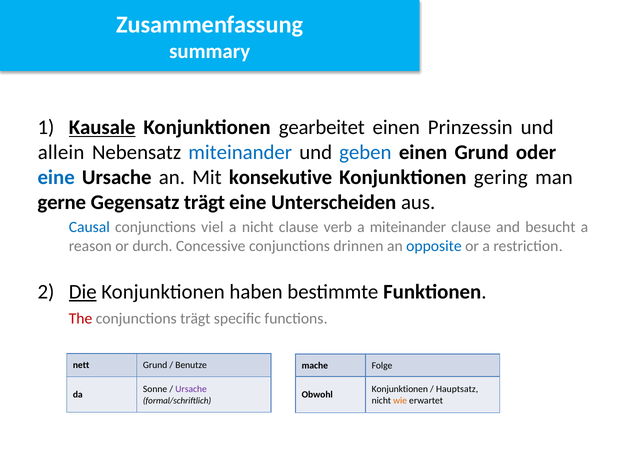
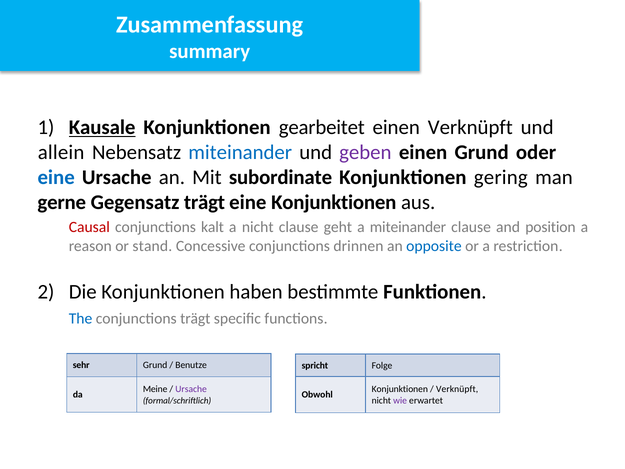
einen Prinzessin: Prinzessin -> Verknüpft (470, 127)
geben colour: blue -> purple (365, 152)
konsekutive: konsekutive -> subordinate (281, 177)
eine Unterscheiden: Unterscheiden -> Konjunktionen (334, 202)
Causal colour: blue -> red (89, 227)
viel: viel -> kalt (213, 227)
verb: verb -> geht (338, 227)
besucht: besucht -> position (550, 227)
durch: durch -> stand (152, 246)
Die underline: present -> none (83, 292)
The colour: red -> blue (81, 318)
nett: nett -> sehr (81, 365)
mache: mache -> spricht (315, 365)
Hauptsatz: Hauptsatz -> Verknüpft (457, 389)
Sonne: Sonne -> Meine (155, 389)
wie colour: orange -> purple (400, 400)
